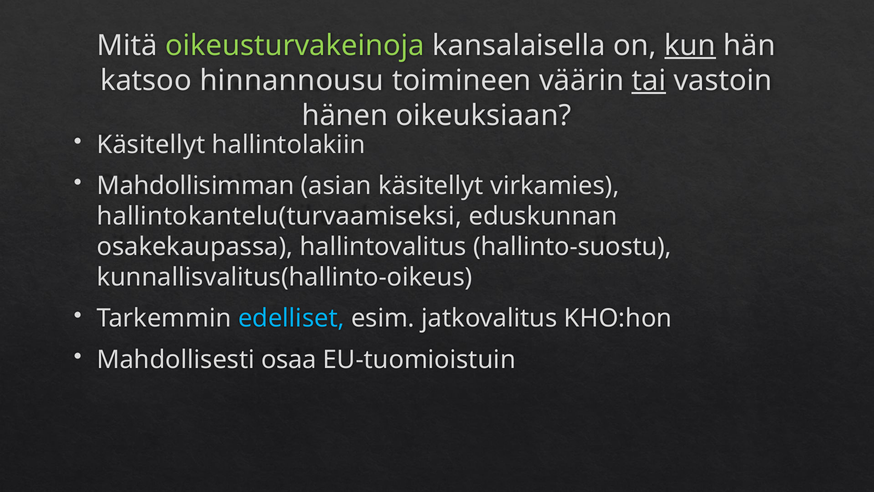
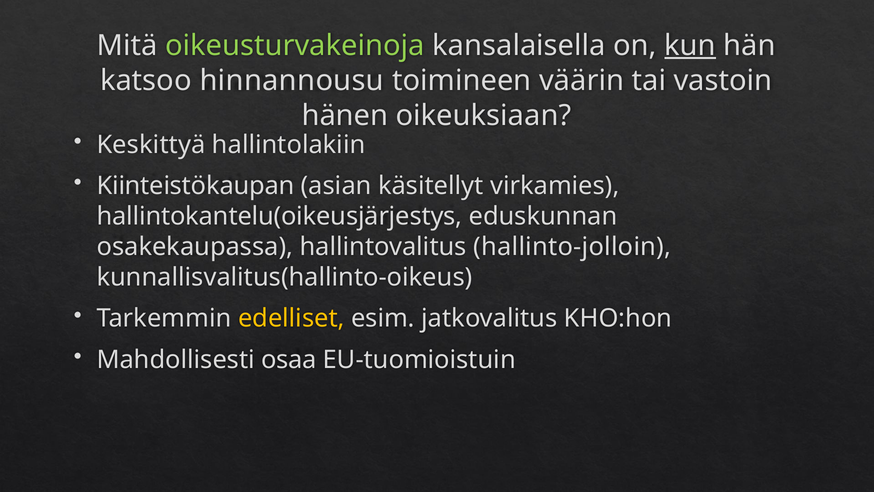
tai underline: present -> none (649, 81)
Käsitellyt: Käsitellyt -> Keskittyä (151, 144)
Mahdollisimman: Mahdollisimman -> Kiinteistökaupan (196, 186)
hallintokantelu(turvaamiseksi: hallintokantelu(turvaamiseksi -> hallintokantelu(oikeusjärjestys (279, 216)
hallinto-suostu: hallinto-suostu -> hallinto-jolloin (572, 247)
edelliset colour: light blue -> yellow (291, 318)
